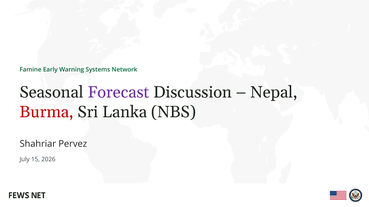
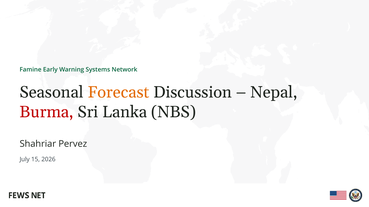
Forecast colour: purple -> orange (118, 93)
